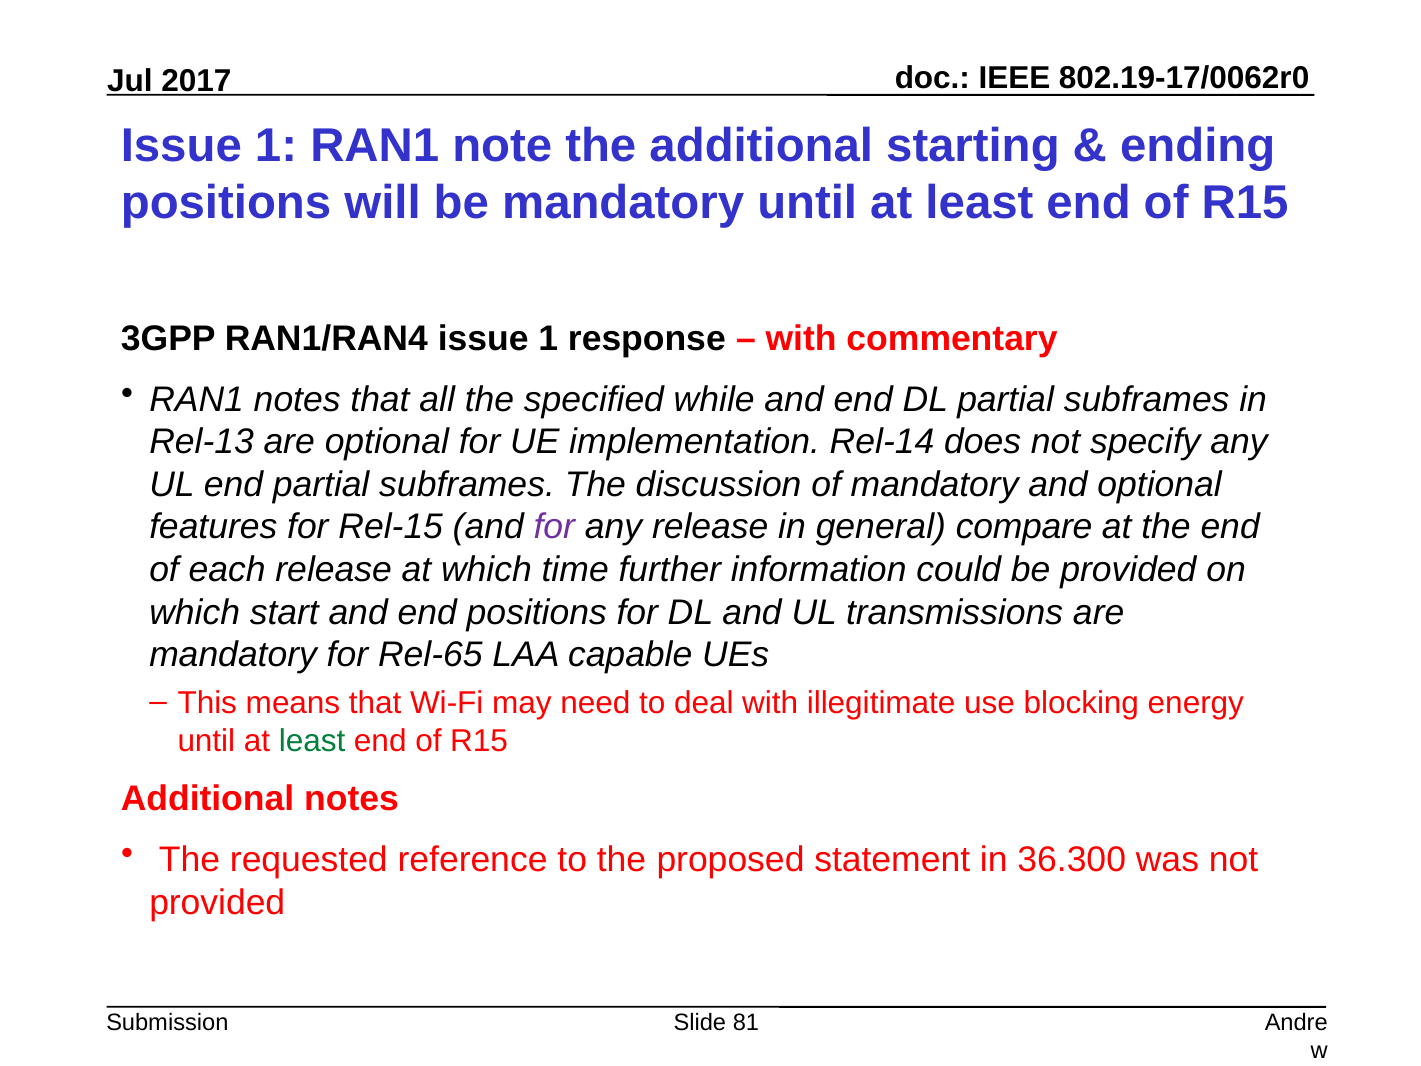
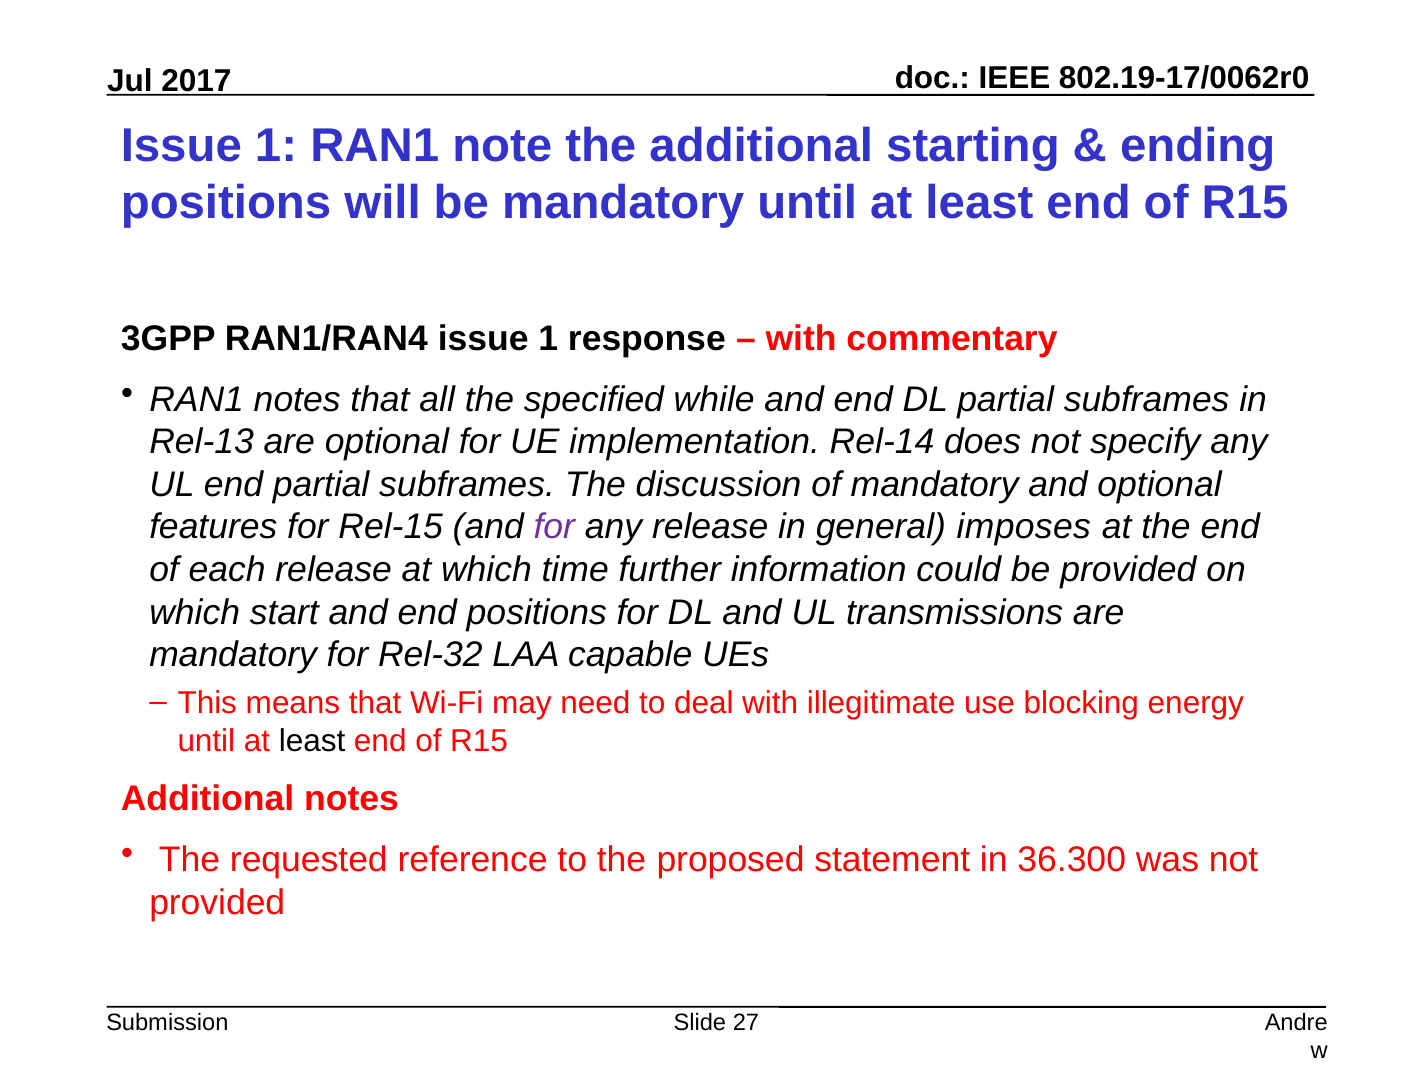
compare: compare -> imposes (1024, 527)
Rel-65: Rel-65 -> Rel-32 (430, 655)
least colour: green -> black (312, 741)
81: 81 -> 27 (746, 1022)
